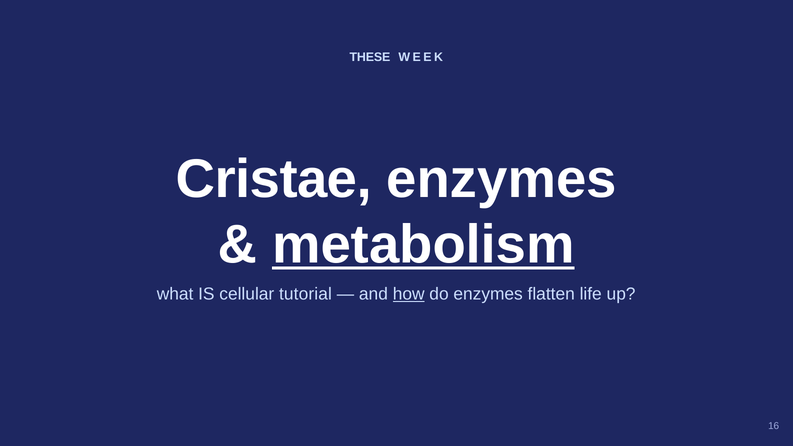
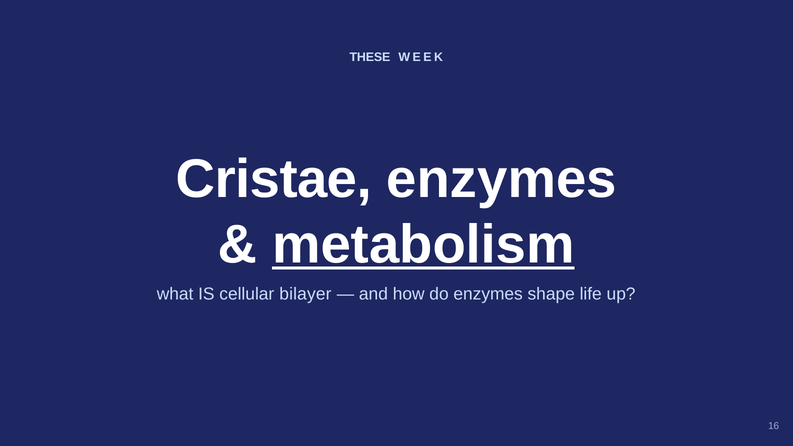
tutorial: tutorial -> bilayer (305, 294)
how underline: present -> none (409, 294)
flatten: flatten -> shape (551, 294)
